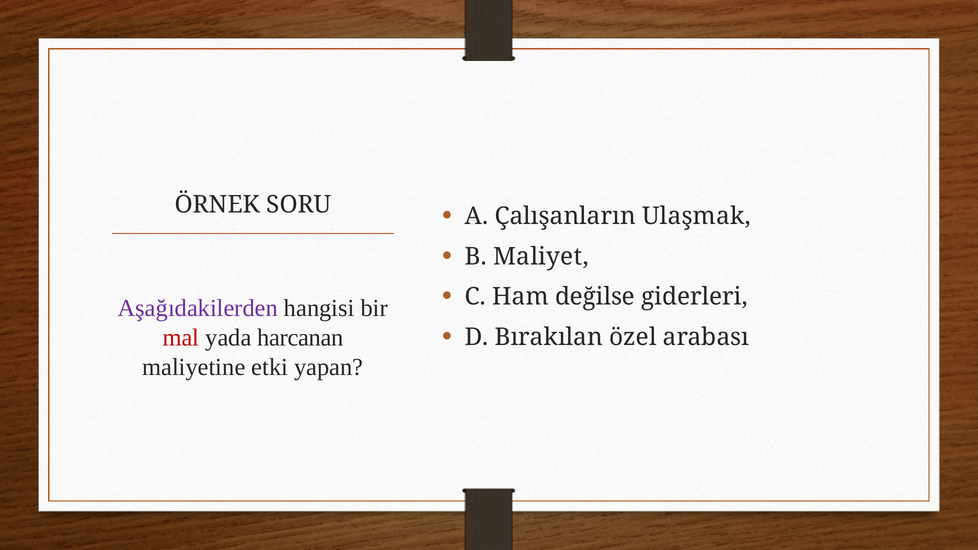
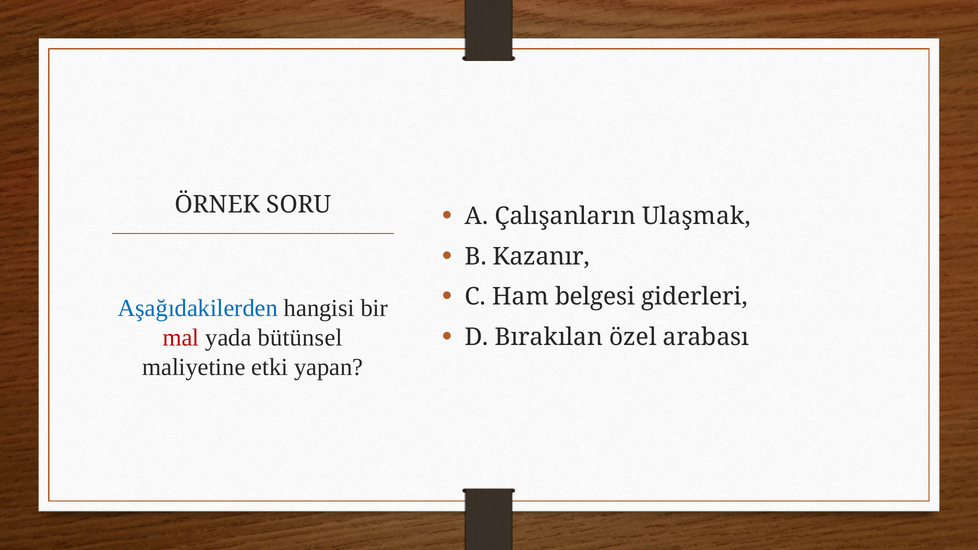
Maliyet: Maliyet -> Kazanır (541, 257)
değilse: değilse -> belgesi (595, 297)
Aşağıdakilerden colour: purple -> blue (198, 308)
harcanan: harcanan -> bütünsel (300, 338)
